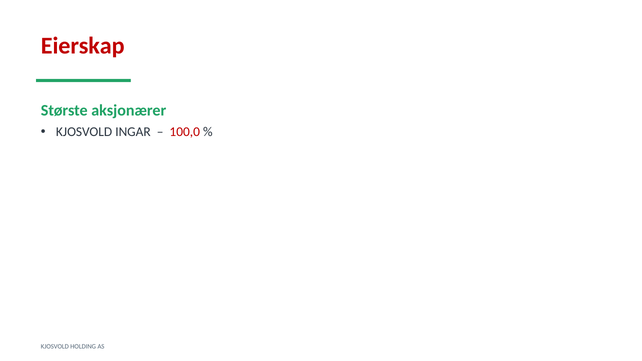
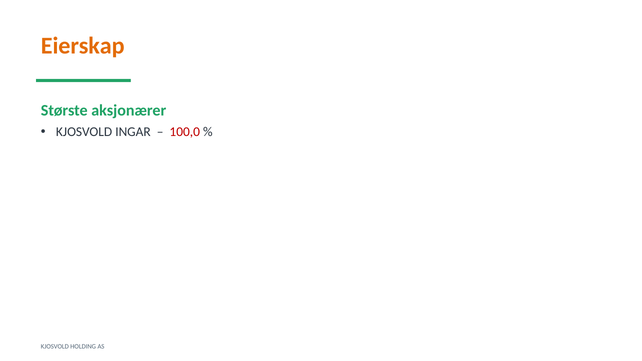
Eierskap colour: red -> orange (83, 46)
